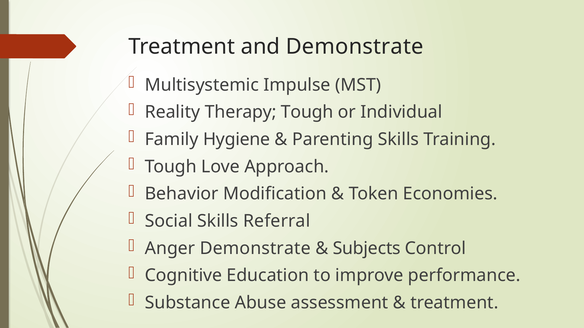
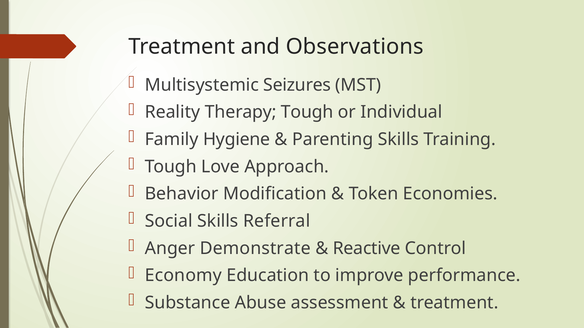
and Demonstrate: Demonstrate -> Observations (355, 47)
Impulse: Impulse -> Seizures (297, 85)
Subjects: Subjects -> Reactive (367, 249)
Cognitive: Cognitive -> Economy (183, 276)
